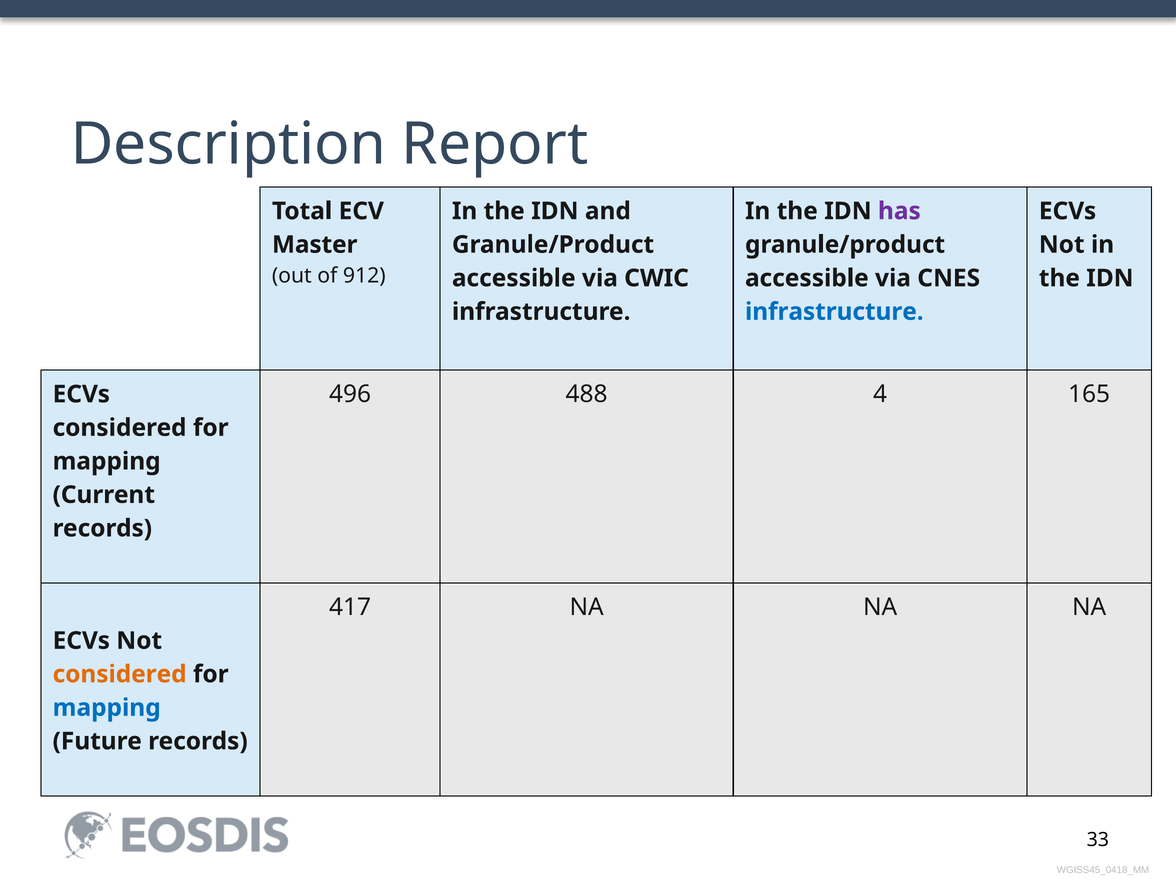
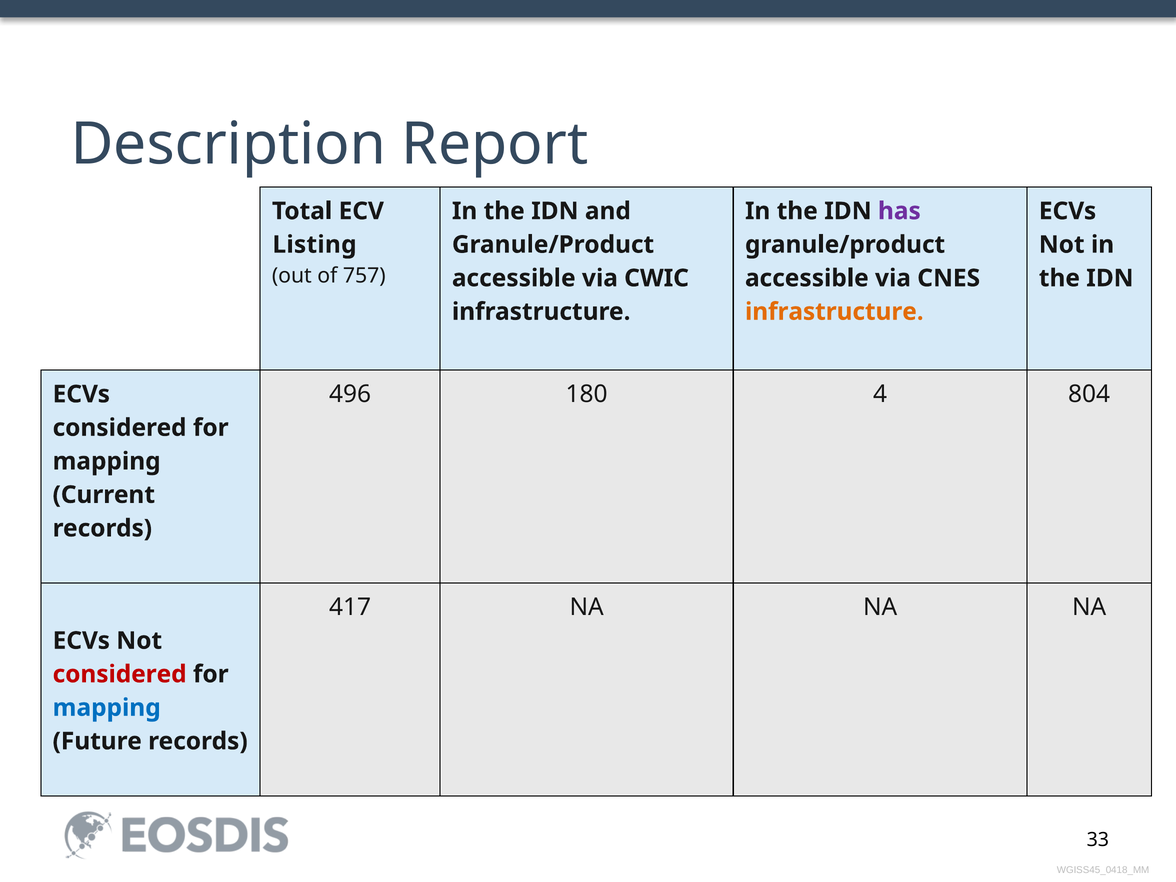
Master: Master -> Listing (315, 245)
912: 912 -> 757 (364, 276)
infrastructure colour: blue -> orange (834, 312)
488: 488 -> 180 (587, 394)
165: 165 -> 804 (1089, 394)
considered colour: orange -> red (120, 674)
